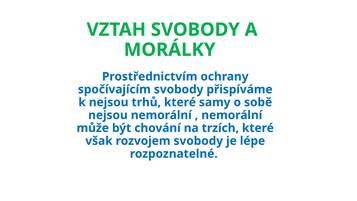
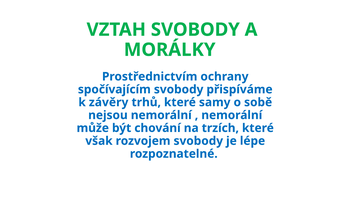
k nejsou: nejsou -> závěry (109, 102)
